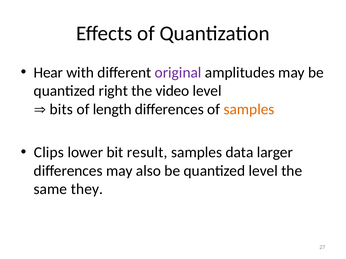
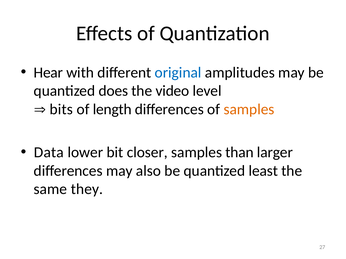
original colour: purple -> blue (178, 73)
right: right -> does (113, 91)
Clips: Clips -> Data (49, 153)
result: result -> closer (147, 153)
data: data -> than (240, 153)
quantized level: level -> least (263, 171)
